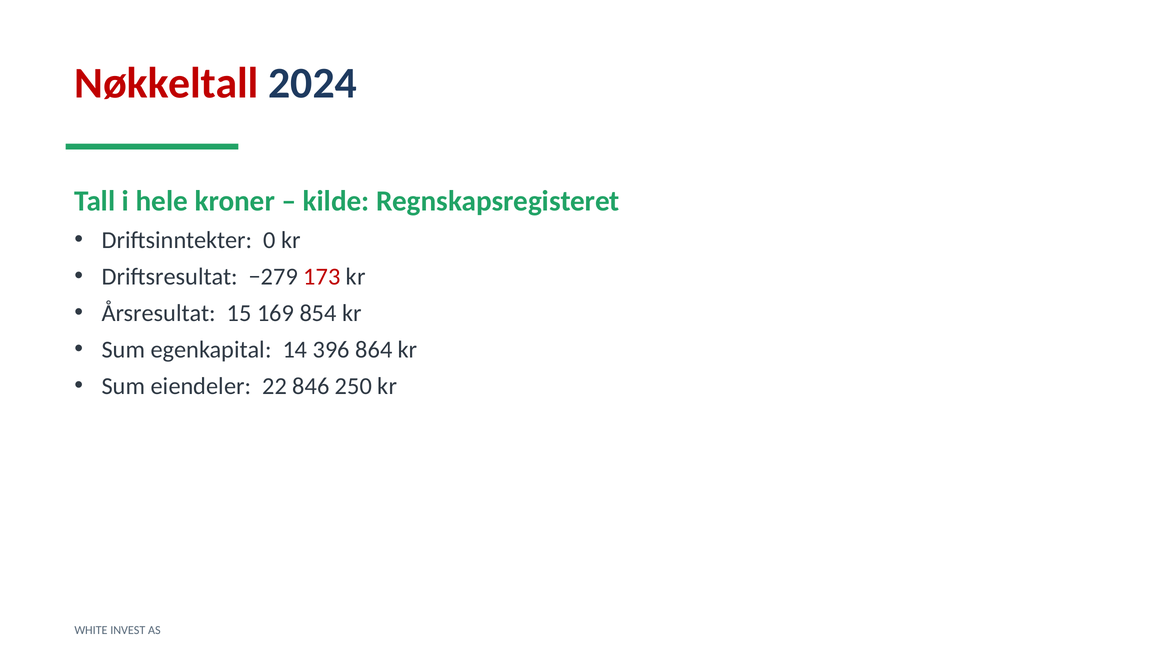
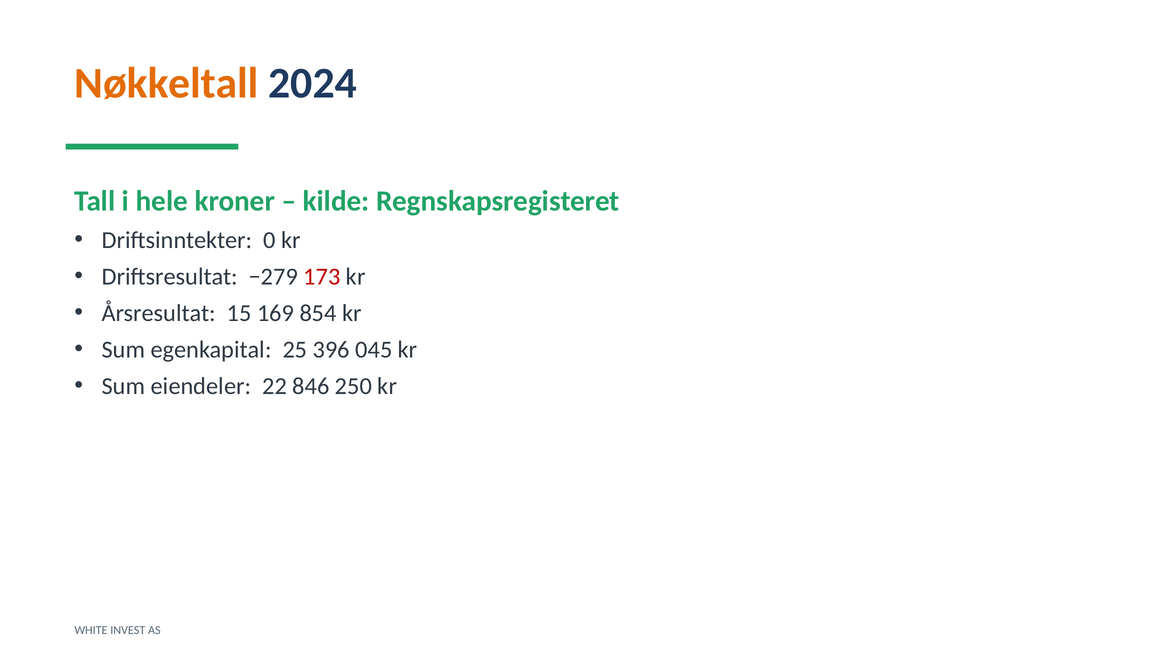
Nøkkeltall colour: red -> orange (167, 83)
14: 14 -> 25 (295, 350)
864: 864 -> 045 (374, 350)
